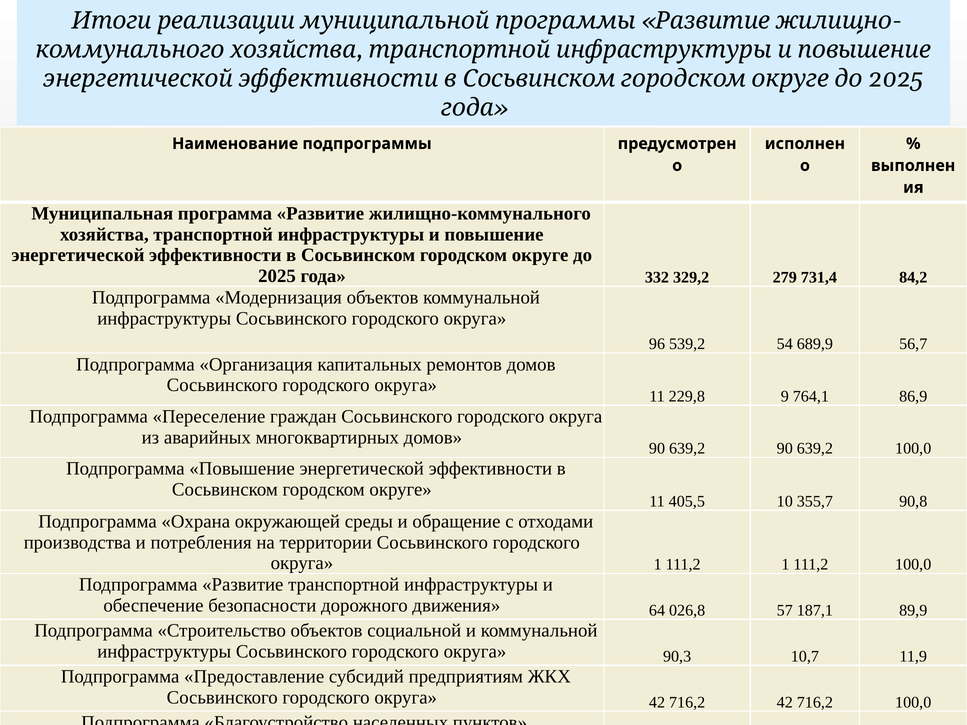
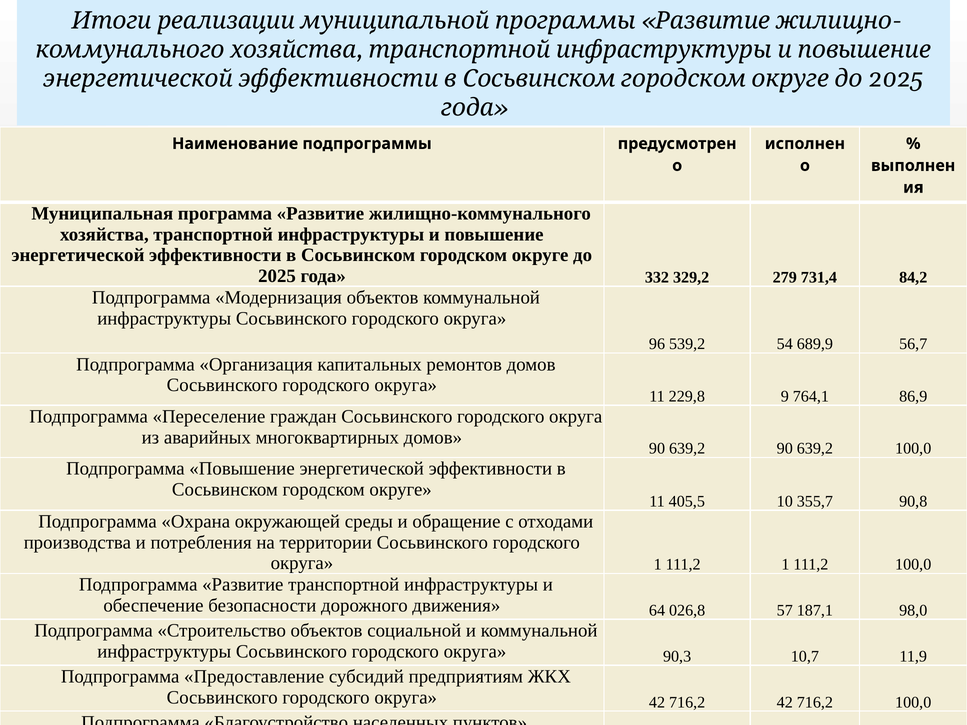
89,9: 89,9 -> 98,0 (913, 611)
